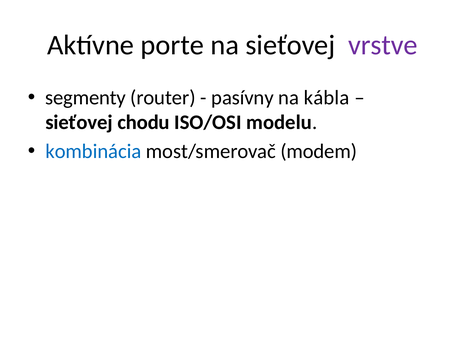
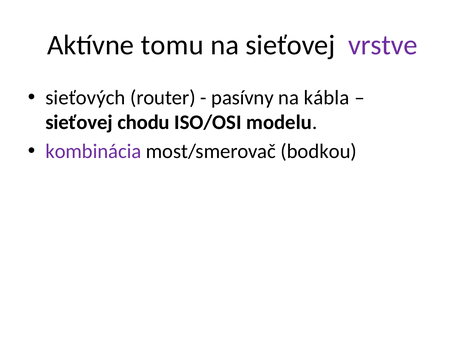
porte: porte -> tomu (172, 45)
segmenty: segmenty -> sieťových (85, 98)
kombinácia colour: blue -> purple (93, 151)
modem: modem -> bodkou (319, 151)
